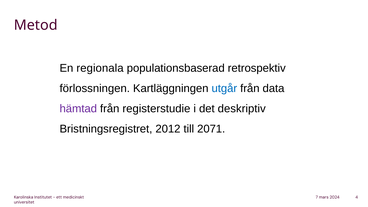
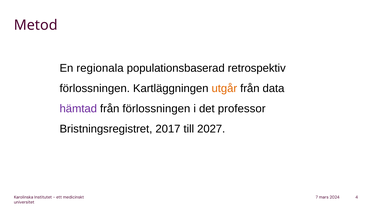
utgår colour: blue -> orange (224, 88)
från registerstudie: registerstudie -> förlossningen (156, 109)
deskriptiv: deskriptiv -> professor (242, 109)
2012: 2012 -> 2017 (168, 129)
2071: 2071 -> 2027 (211, 129)
